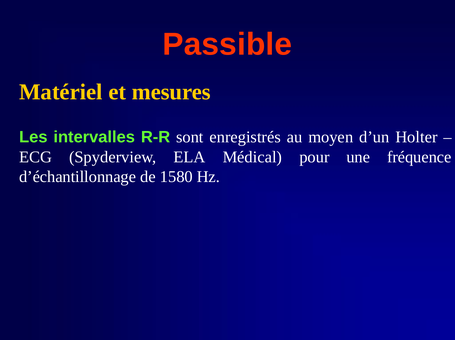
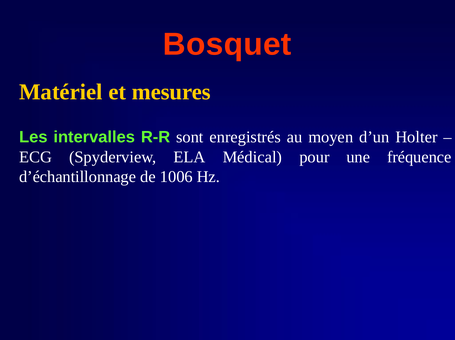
Passible: Passible -> Bosquet (227, 44)
1580: 1580 -> 1006 (176, 177)
